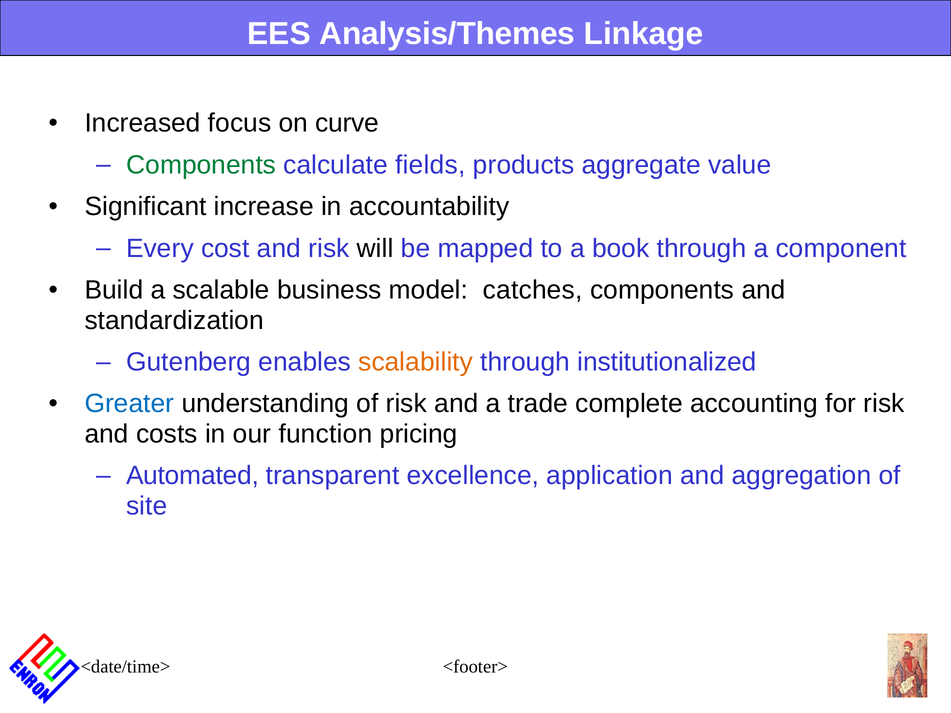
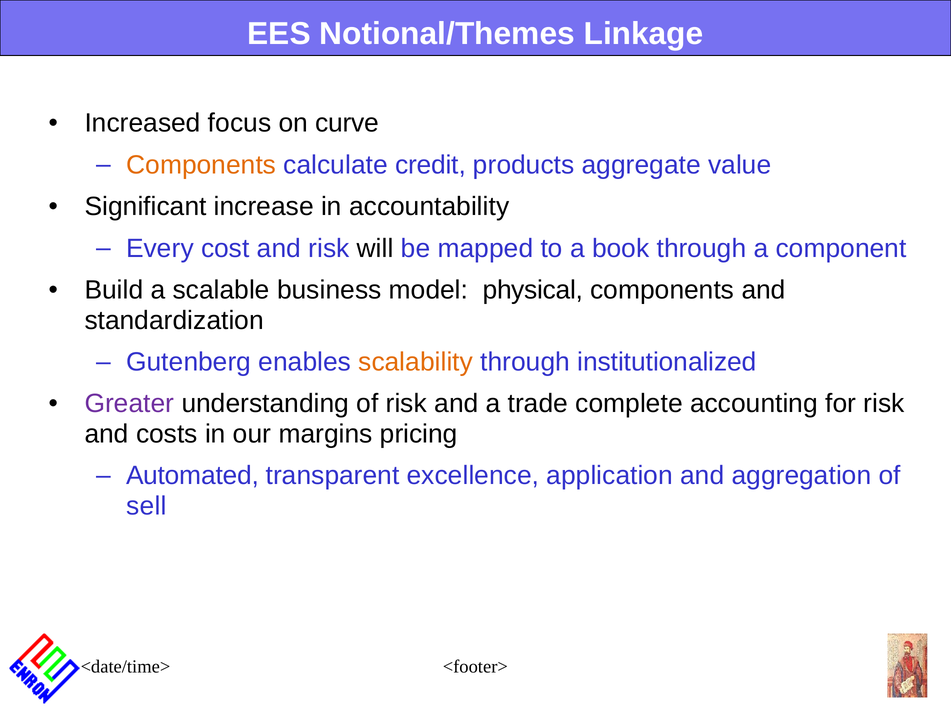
Analysis/Themes: Analysis/Themes -> Notional/Themes (447, 34)
Components colour: green -> orange (201, 165)
fields: fields -> credit (430, 165)
catches: catches -> physical (533, 290)
Greater colour: blue -> purple (129, 404)
function: function -> margins (325, 434)
site: site -> sell (147, 506)
